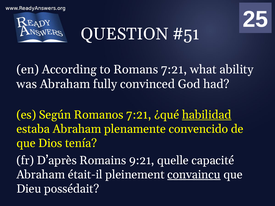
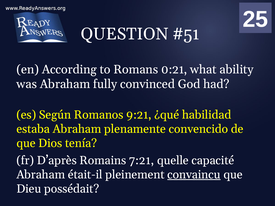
Romans 7:21: 7:21 -> 0:21 (174, 70)
Romanos 7:21: 7:21 -> 9:21 (139, 115)
habilidad underline: present -> none (207, 115)
9:21: 9:21 -> 7:21 (142, 161)
